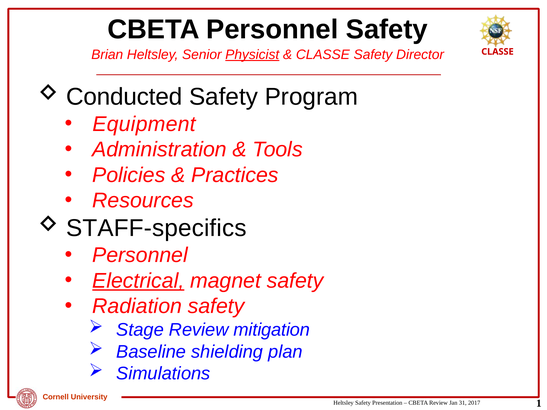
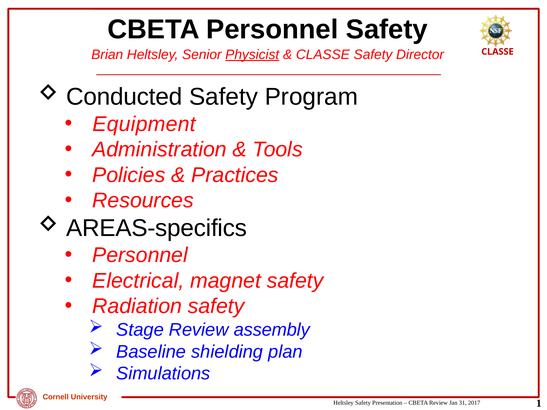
STAFF-specifics: STAFF-specifics -> AREAS-specifics (156, 228)
Electrical underline: present -> none (138, 281)
mitigation: mitigation -> assembly (272, 330)
